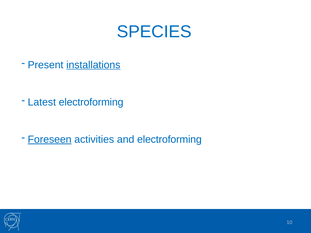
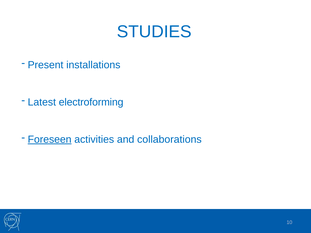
SPECIES: SPECIES -> STUDIES (154, 32)
installations underline: present -> none (93, 65)
and electroforming: electroforming -> collaborations (169, 140)
